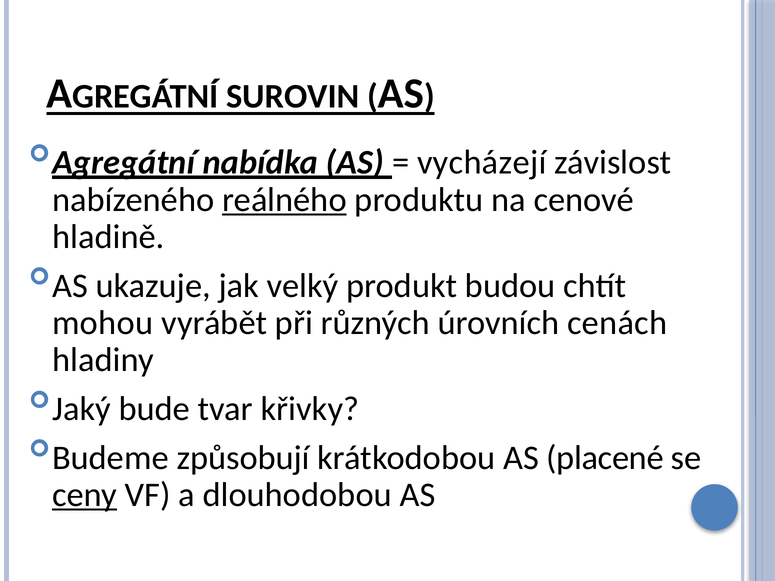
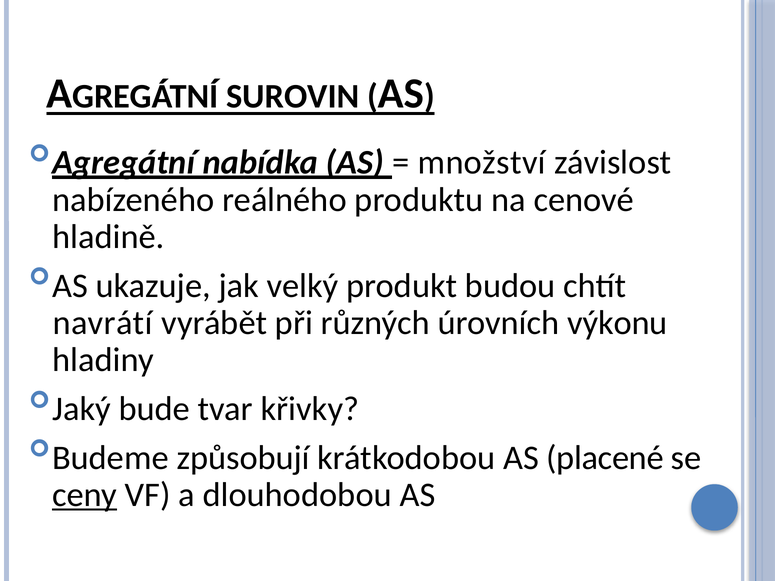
vycházejí: vycházejí -> množství (482, 163)
reálného underline: present -> none (284, 200)
mohou: mohou -> navrátí (103, 323)
cenách: cenách -> výkonu (617, 323)
